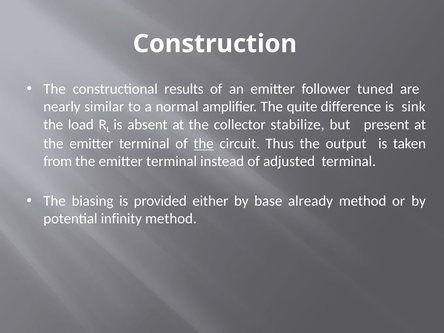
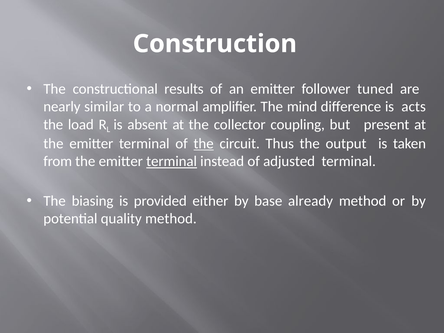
quite: quite -> mind (302, 107)
sink: sink -> acts (414, 107)
stabilize: stabilize -> coupling (298, 125)
terminal underline: none -> present (172, 161)
infinity: infinity -> quality (121, 219)
